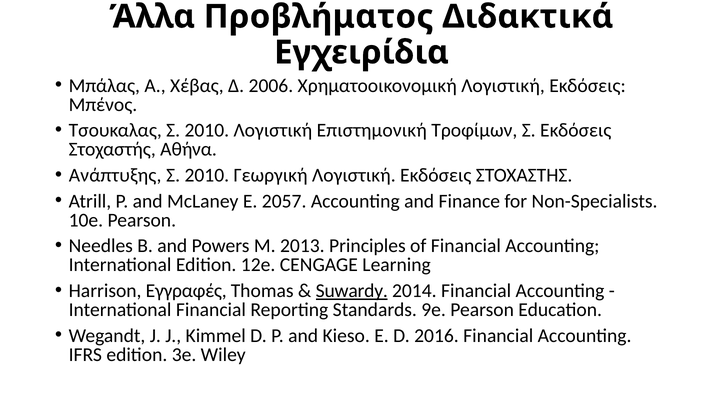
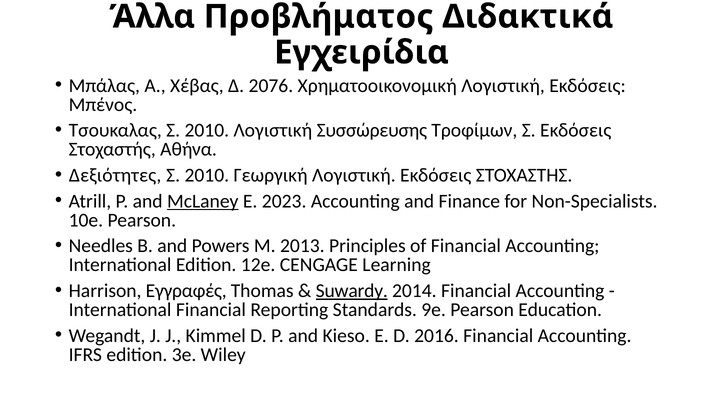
2006: 2006 -> 2076 (271, 86)
Επιστημονική: Επιστημονική -> Συσσώρευσης (372, 130)
Ανάπτυξης: Ανάπτυξης -> Δεξιότητες (115, 175)
McLaney underline: none -> present (203, 201)
2057: 2057 -> 2023 (284, 201)
